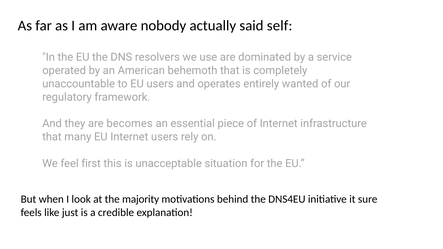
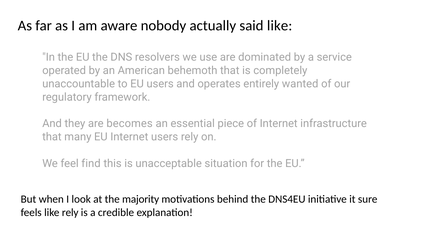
said self: self -> like (280, 26)
first: first -> find (91, 164)
like just: just -> rely (70, 213)
